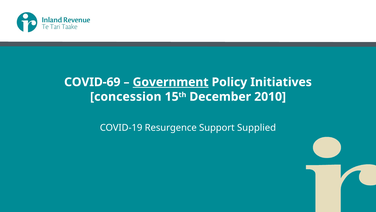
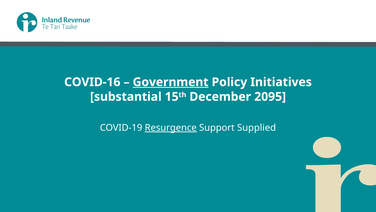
COVID-69: COVID-69 -> COVID-16 (92, 82)
concession: concession -> substantial (126, 97)
2010: 2010 -> 2095 (270, 97)
Resurgence underline: none -> present (171, 128)
